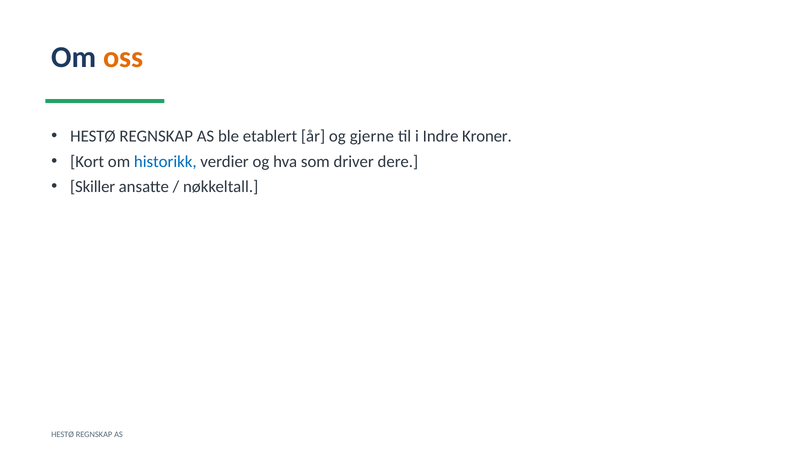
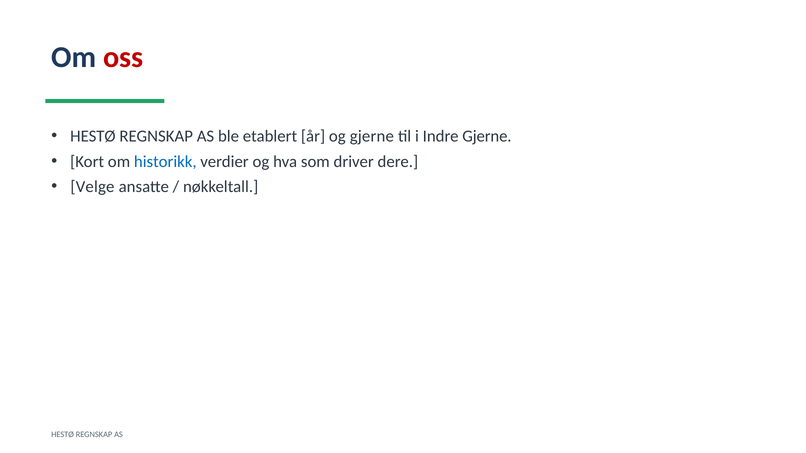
oss colour: orange -> red (123, 58)
Indre Kroner: Kroner -> Gjerne (487, 137)
Skiller: Skiller -> Velge (92, 187)
